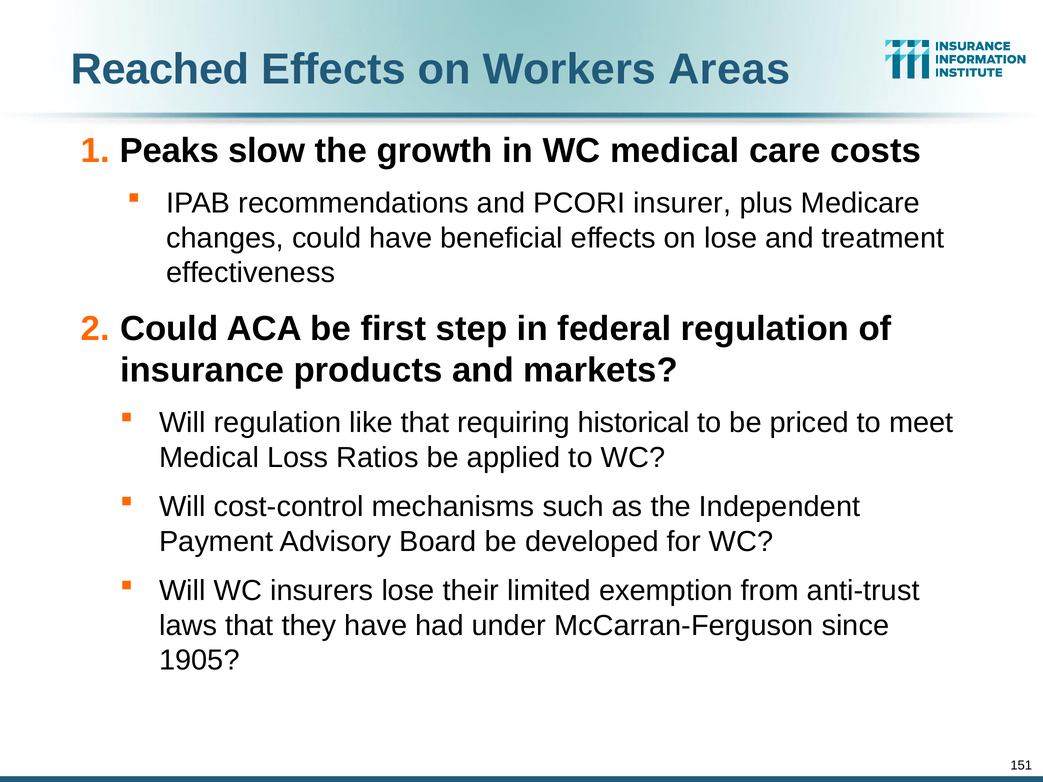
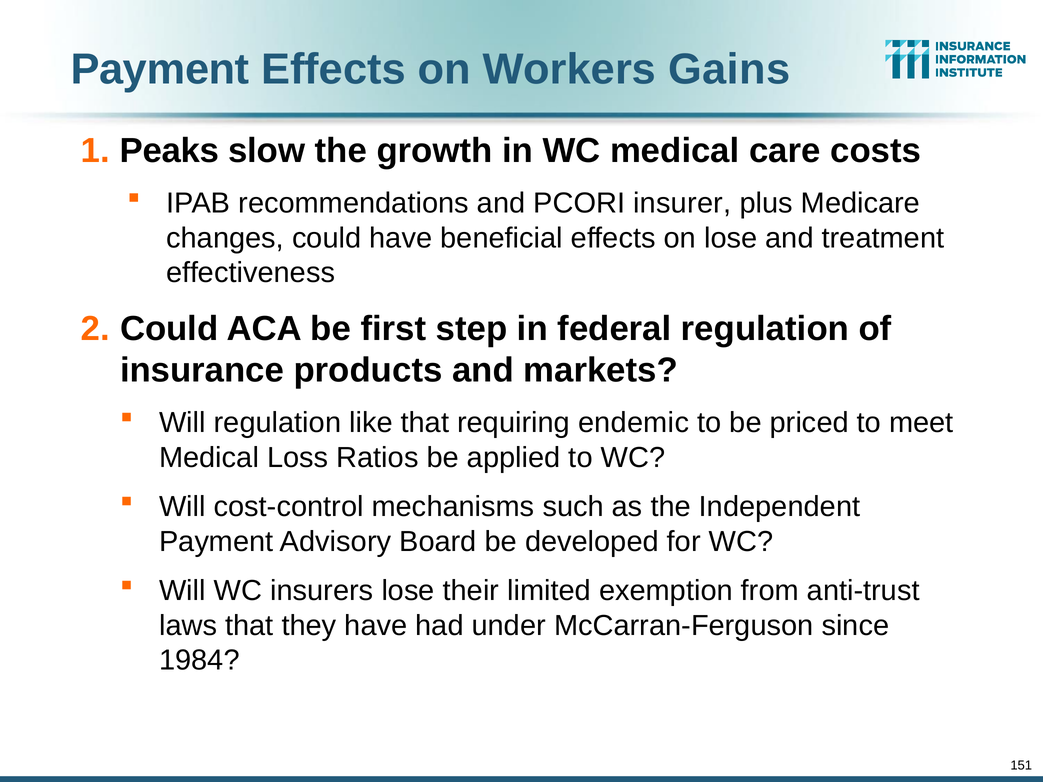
Reached: Reached -> Payment (160, 70)
Areas: Areas -> Gains (729, 70)
historical: historical -> endemic (634, 423)
1905: 1905 -> 1984 (199, 661)
